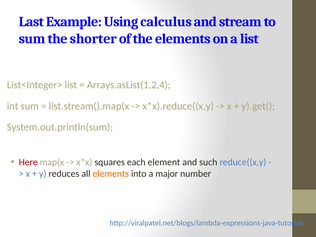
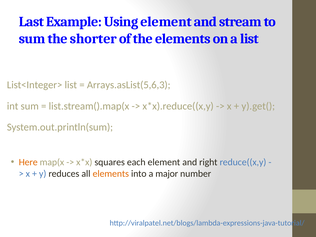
Using calculus: calculus -> element (166, 22)
Arrays.asList(1,2,4: Arrays.asList(1,2,4 -> Arrays.asList(5,6,3 (129, 85)
Here colour: red -> orange (28, 162)
such: such -> right (208, 162)
